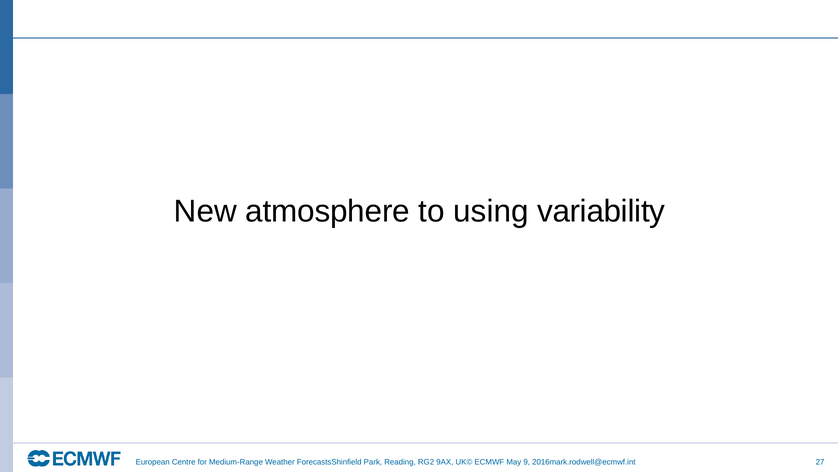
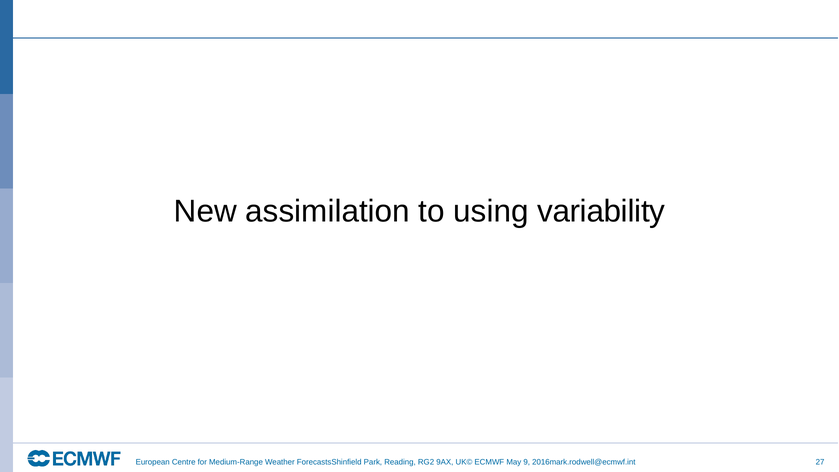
atmosphere: atmosphere -> assimilation (328, 211)
